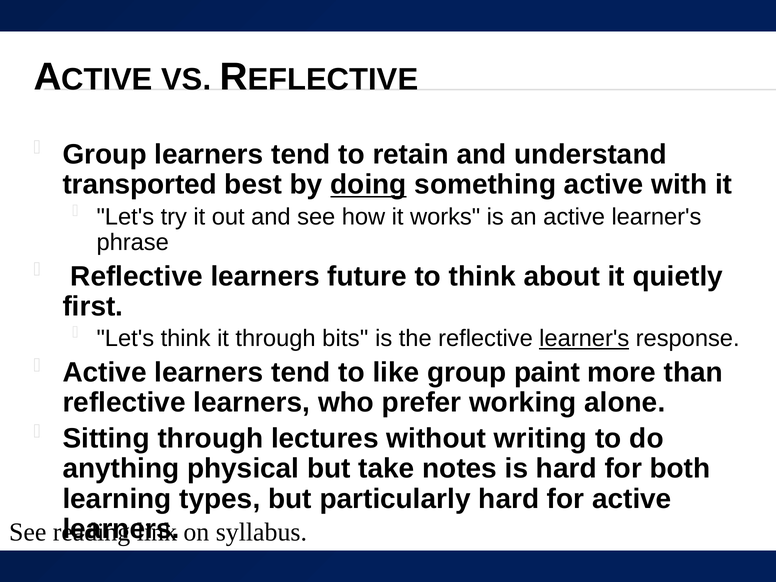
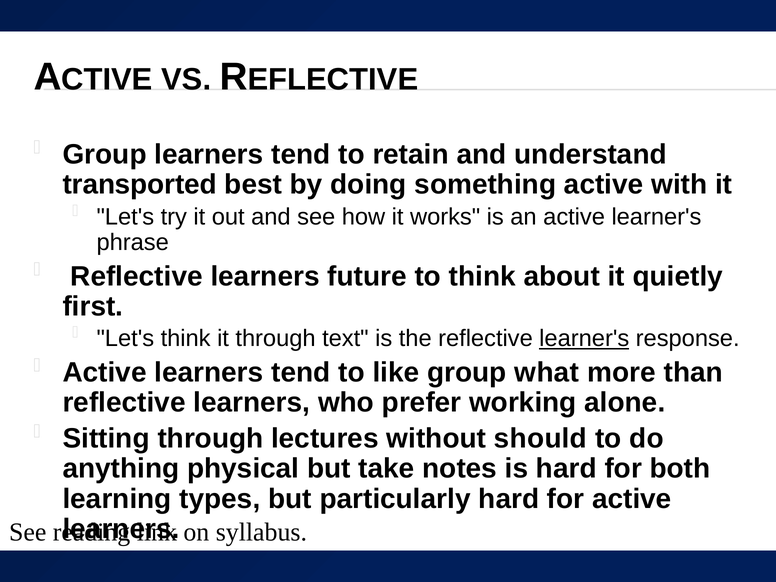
doing underline: present -> none (368, 185)
bits: bits -> text (345, 339)
paint: paint -> what (547, 372)
writing: writing -> should (540, 438)
